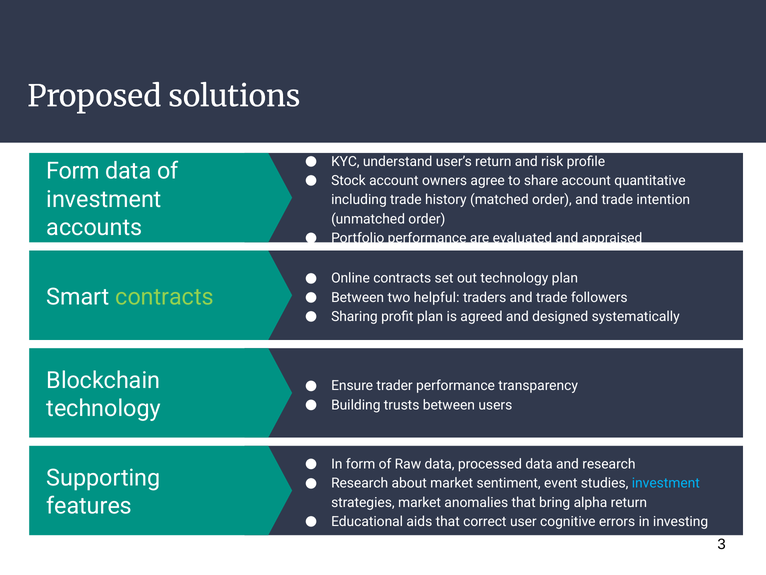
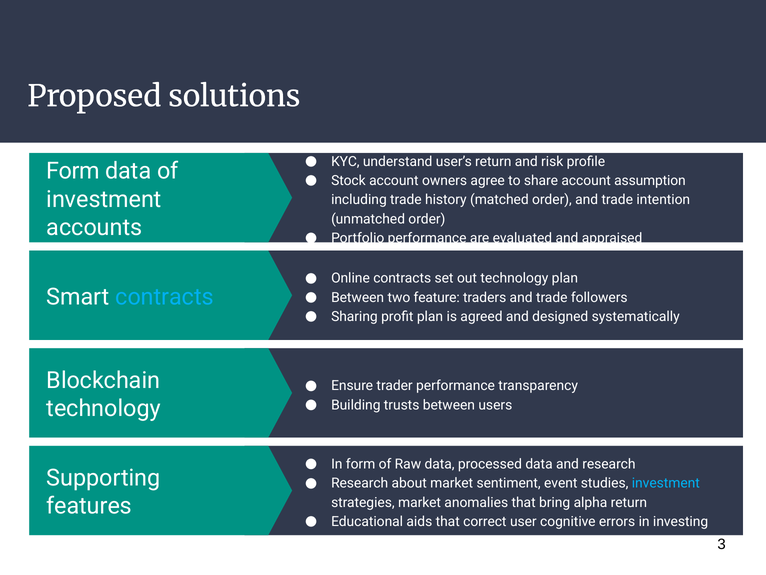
quantitative: quantitative -> assumption (650, 181)
contracts colour: light green -> light blue (165, 297)
helpful: helpful -> feature (437, 297)
